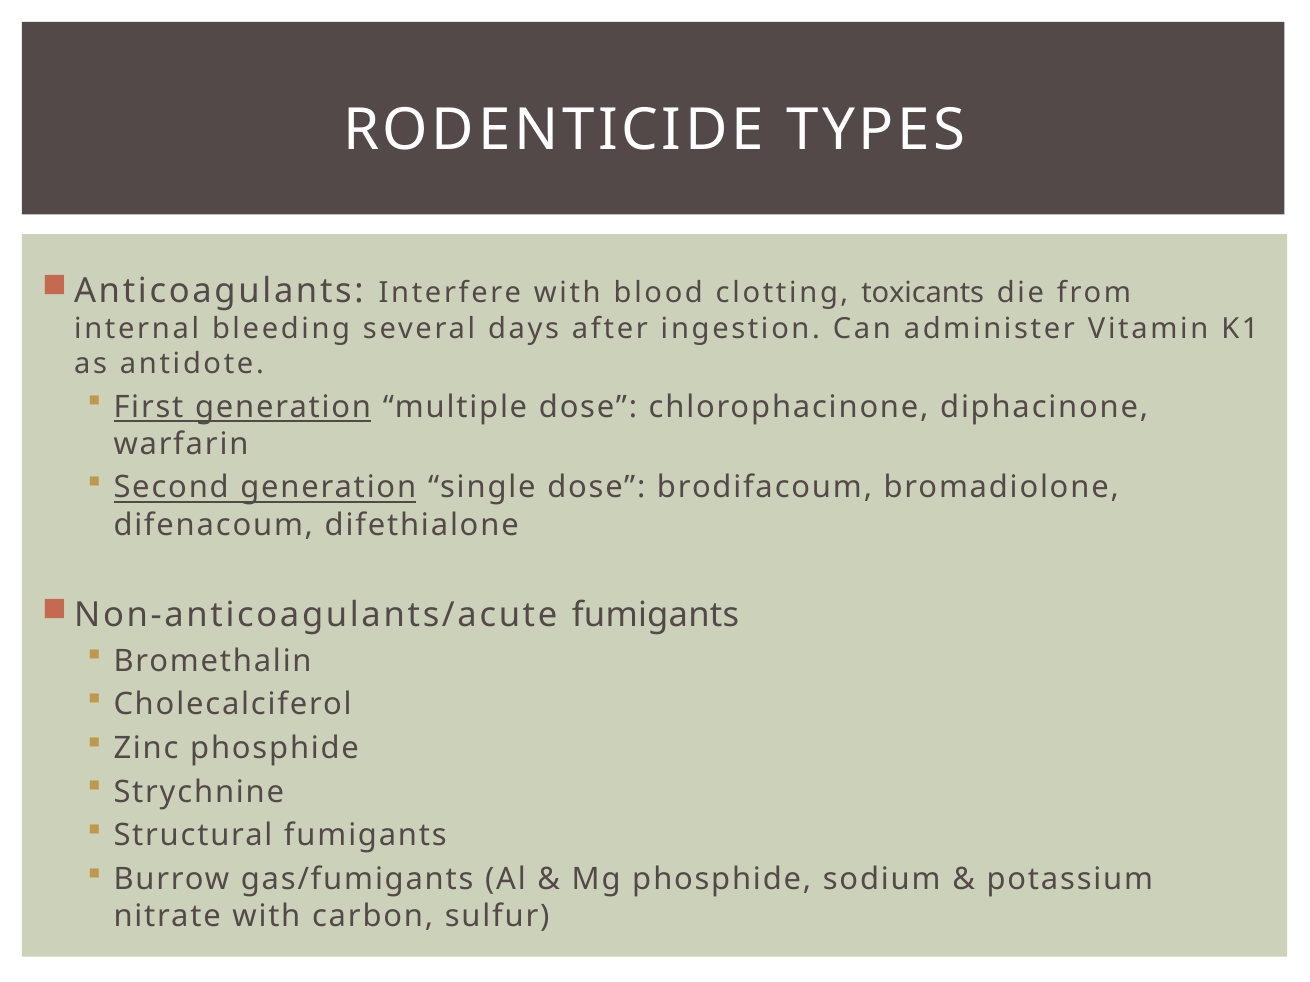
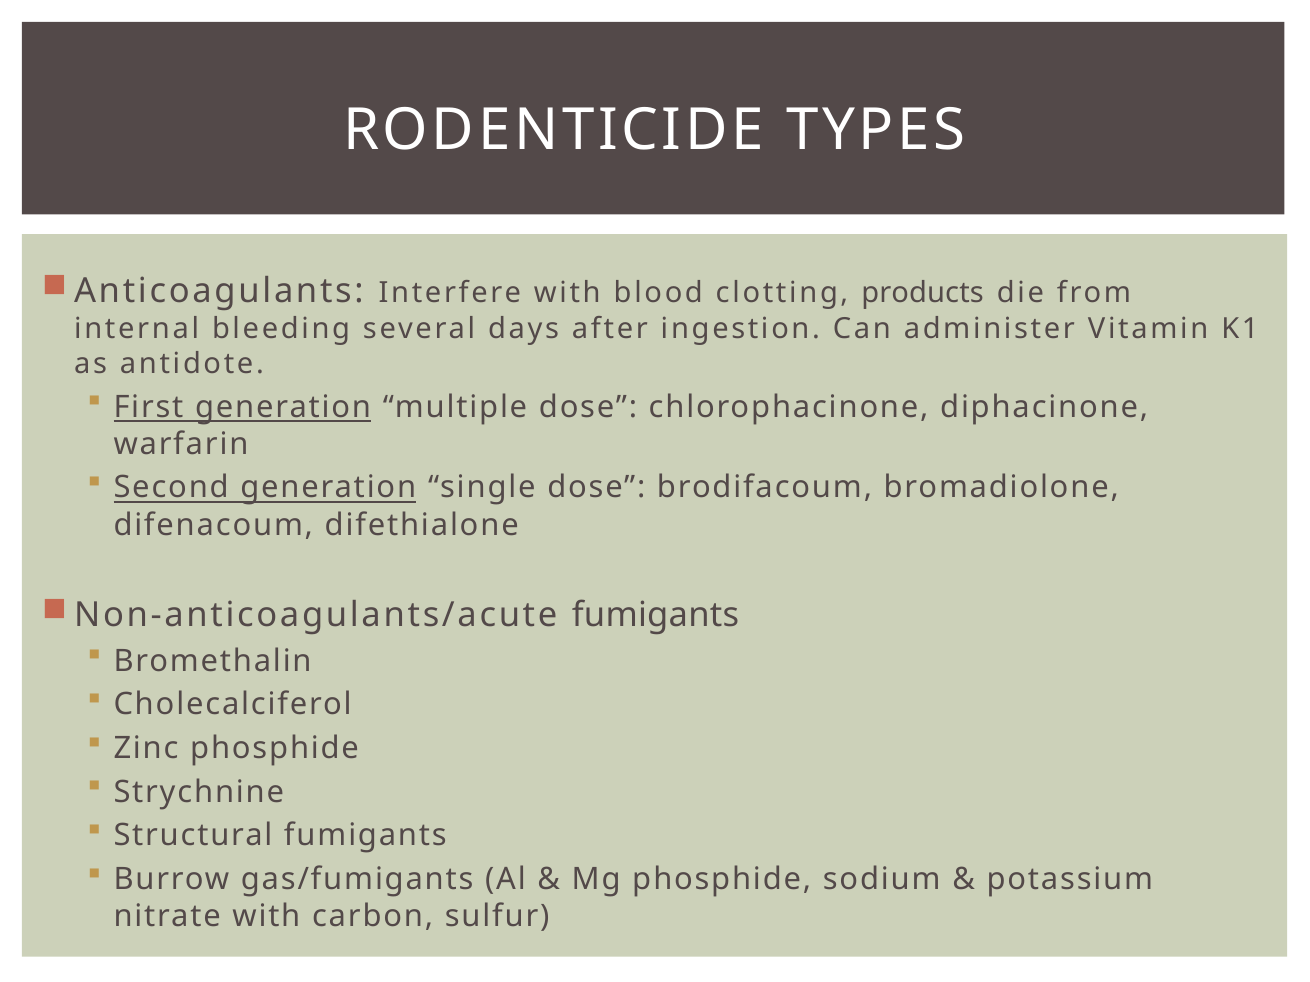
toxicants: toxicants -> products (923, 294)
